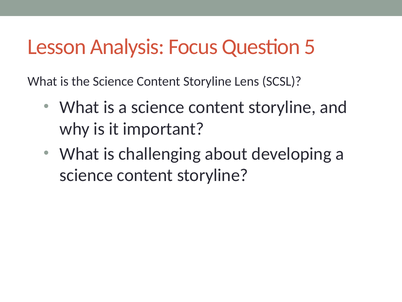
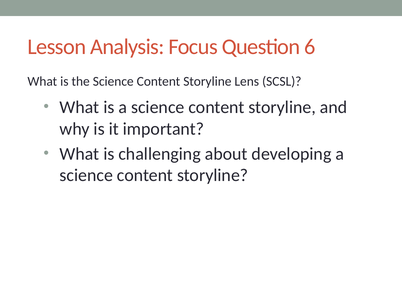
5: 5 -> 6 (310, 47)
